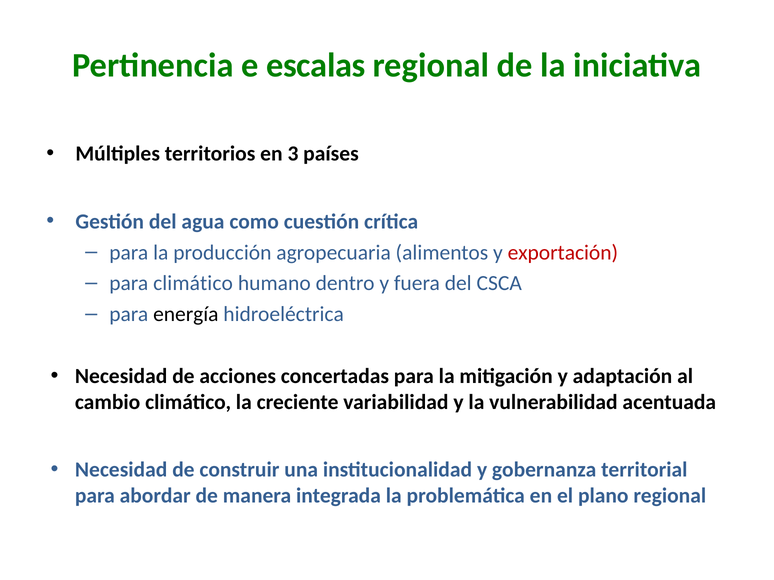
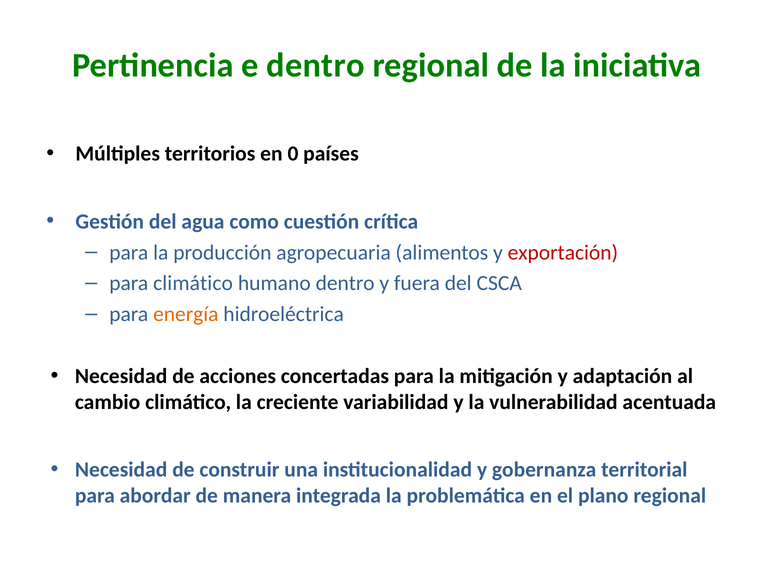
e escalas: escalas -> dentro (316, 66)
3: 3 -> 0 (293, 154)
energía colour: black -> orange (186, 315)
